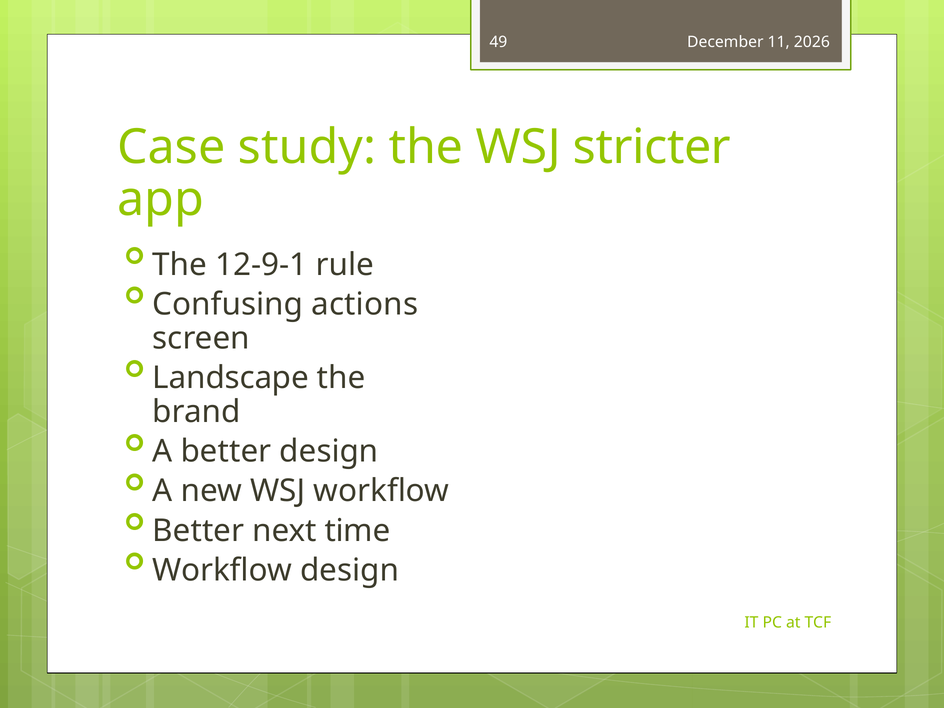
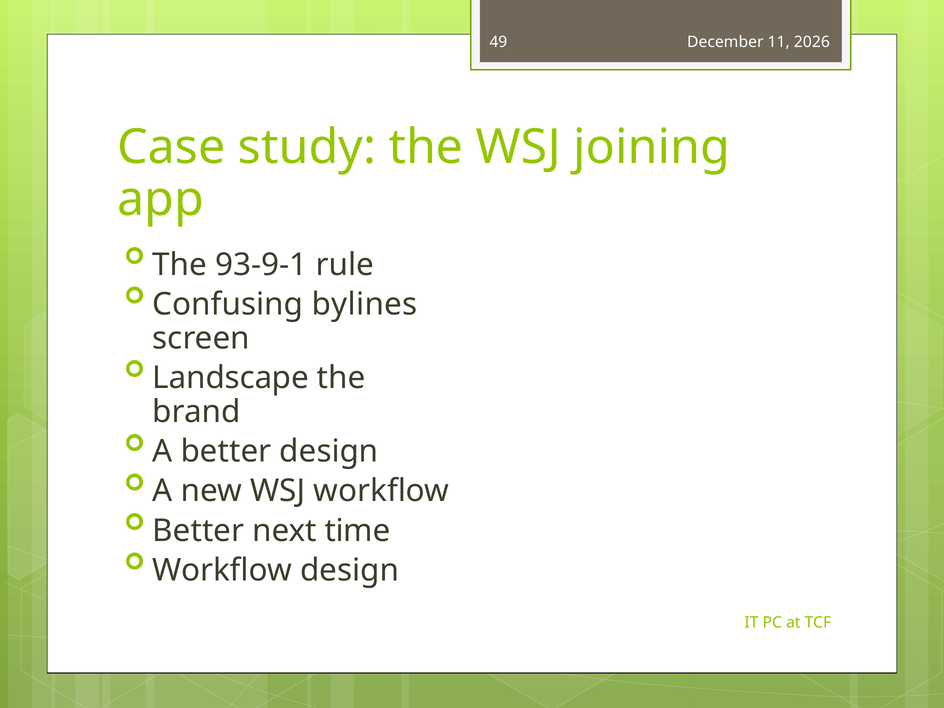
stricter: stricter -> joining (652, 147)
12-9-1: 12-9-1 -> 93-9-1 (261, 265)
actions: actions -> bylines (365, 304)
